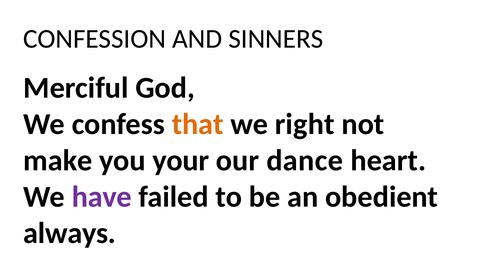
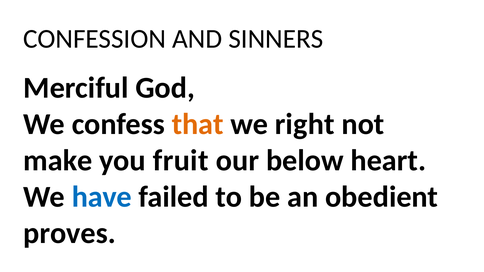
your: your -> fruit (181, 161)
dance: dance -> below (305, 161)
have colour: purple -> blue (102, 197)
always: always -> proves (70, 233)
